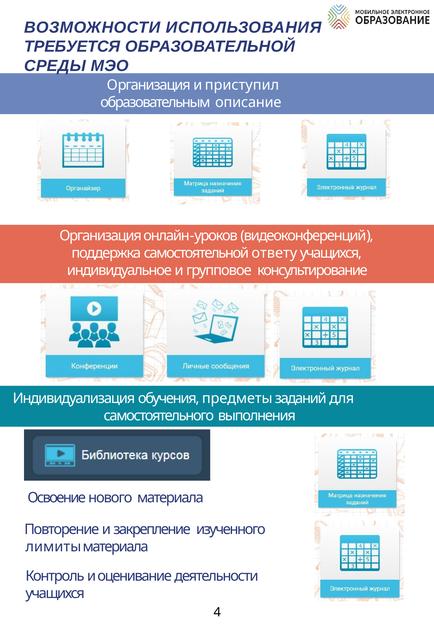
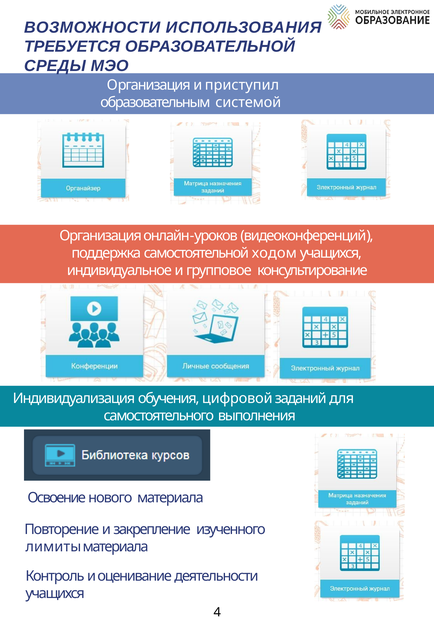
описание: описание -> системой (248, 102)
ответу: ответу -> ходом (274, 253)
предметы: предметы -> цифровой (237, 398)
